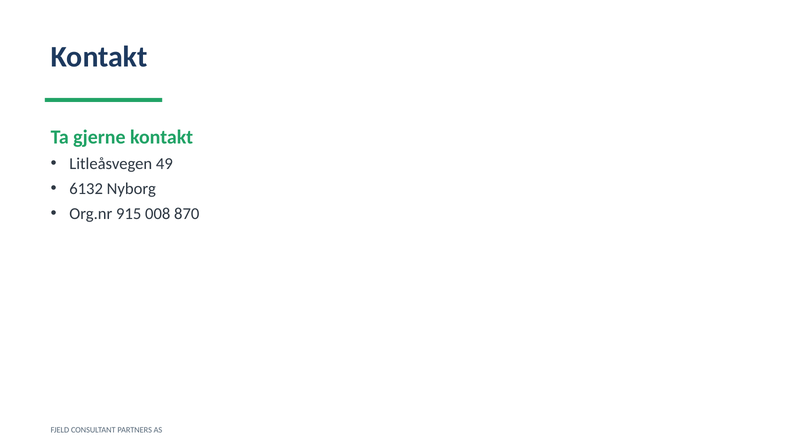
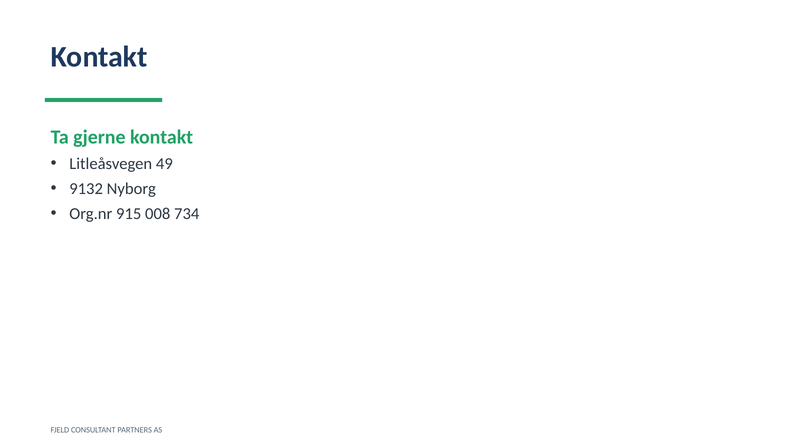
6132: 6132 -> 9132 (86, 189)
870: 870 -> 734 (187, 213)
